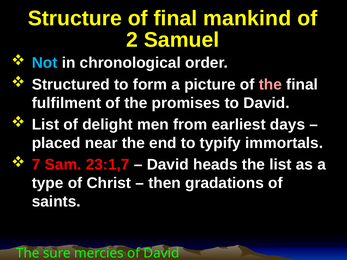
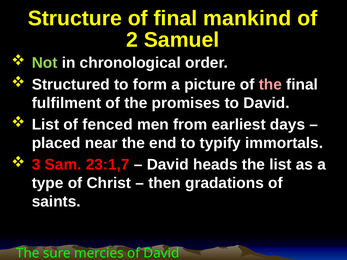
Not colour: light blue -> light green (45, 63)
delight: delight -> fenced (107, 125)
7: 7 -> 3 (36, 165)
